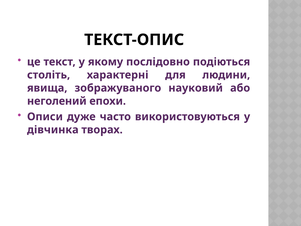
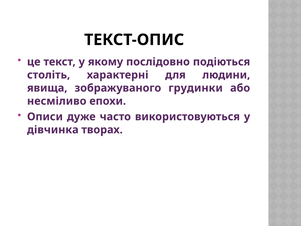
науковий: науковий -> грудинки (196, 88)
неголений: неголений -> несміливо (57, 101)
